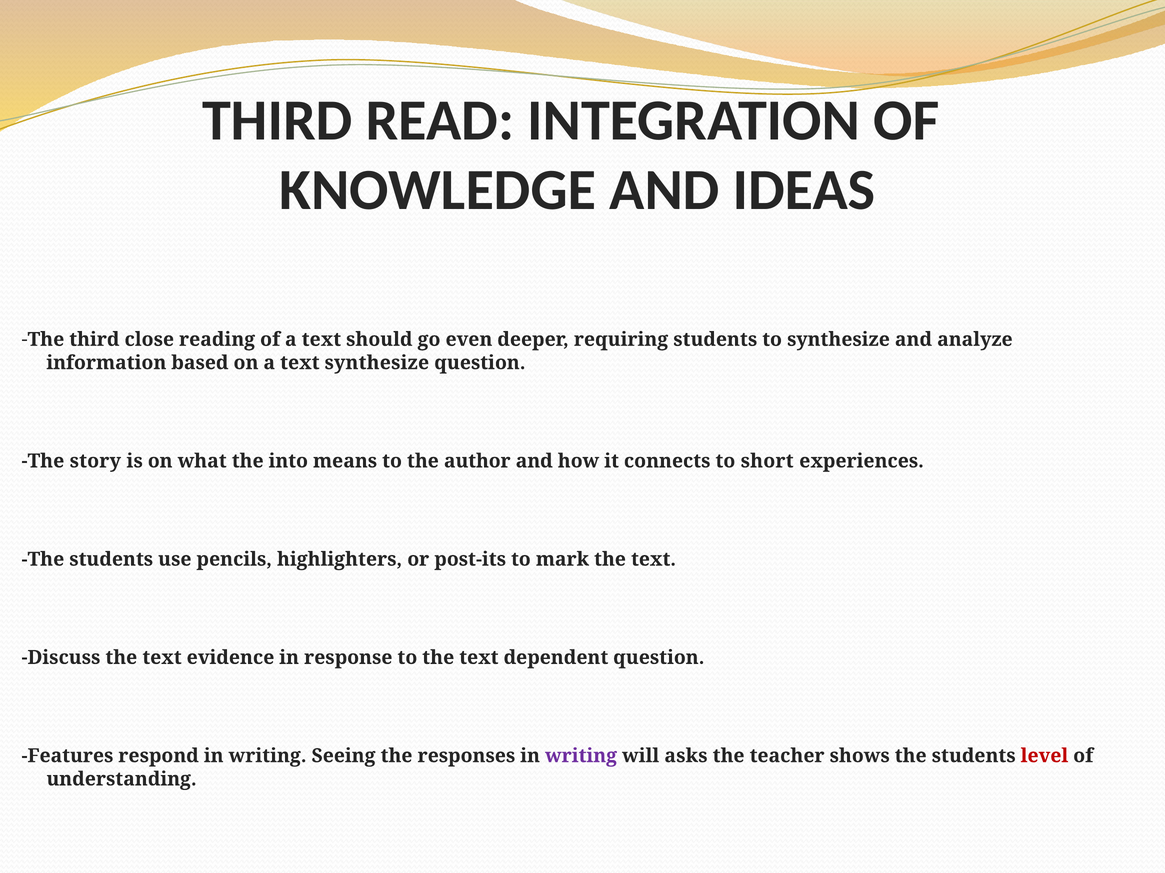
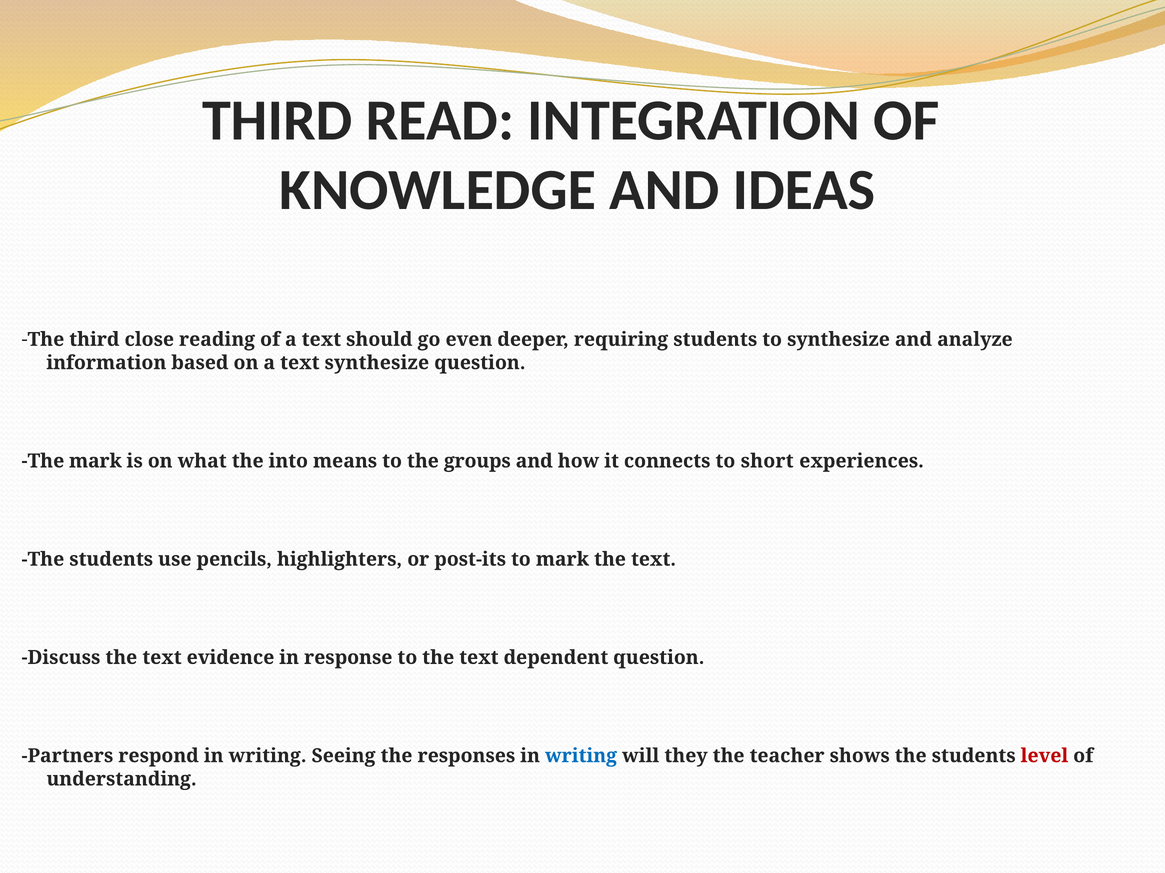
The story: story -> mark (95, 461)
author: author -> groups (477, 461)
Features: Features -> Partners (67, 756)
writing colour: purple -> blue (581, 756)
asks: asks -> they (686, 756)
